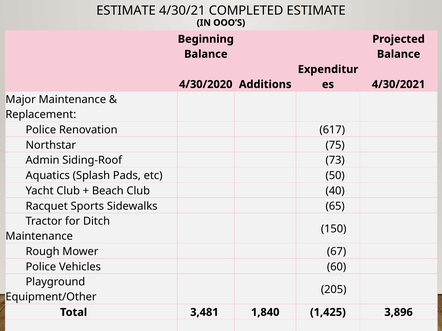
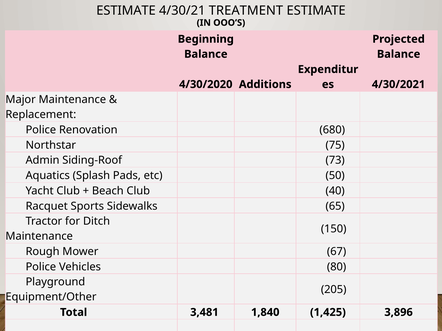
COMPLETED: COMPLETED -> TREATMENT (246, 11)
617: 617 -> 680 (332, 130)
60: 60 -> 80 (337, 267)
